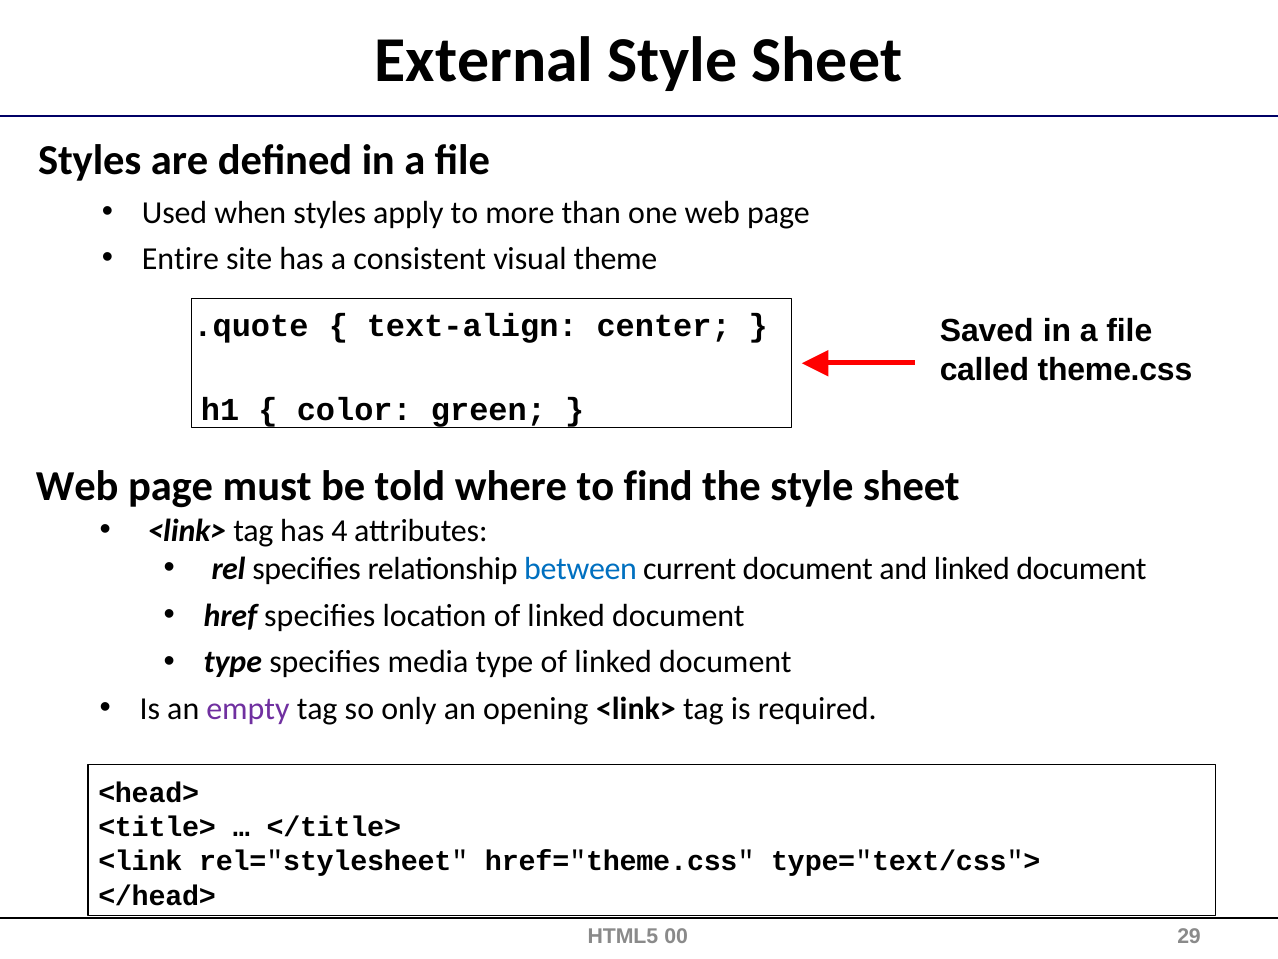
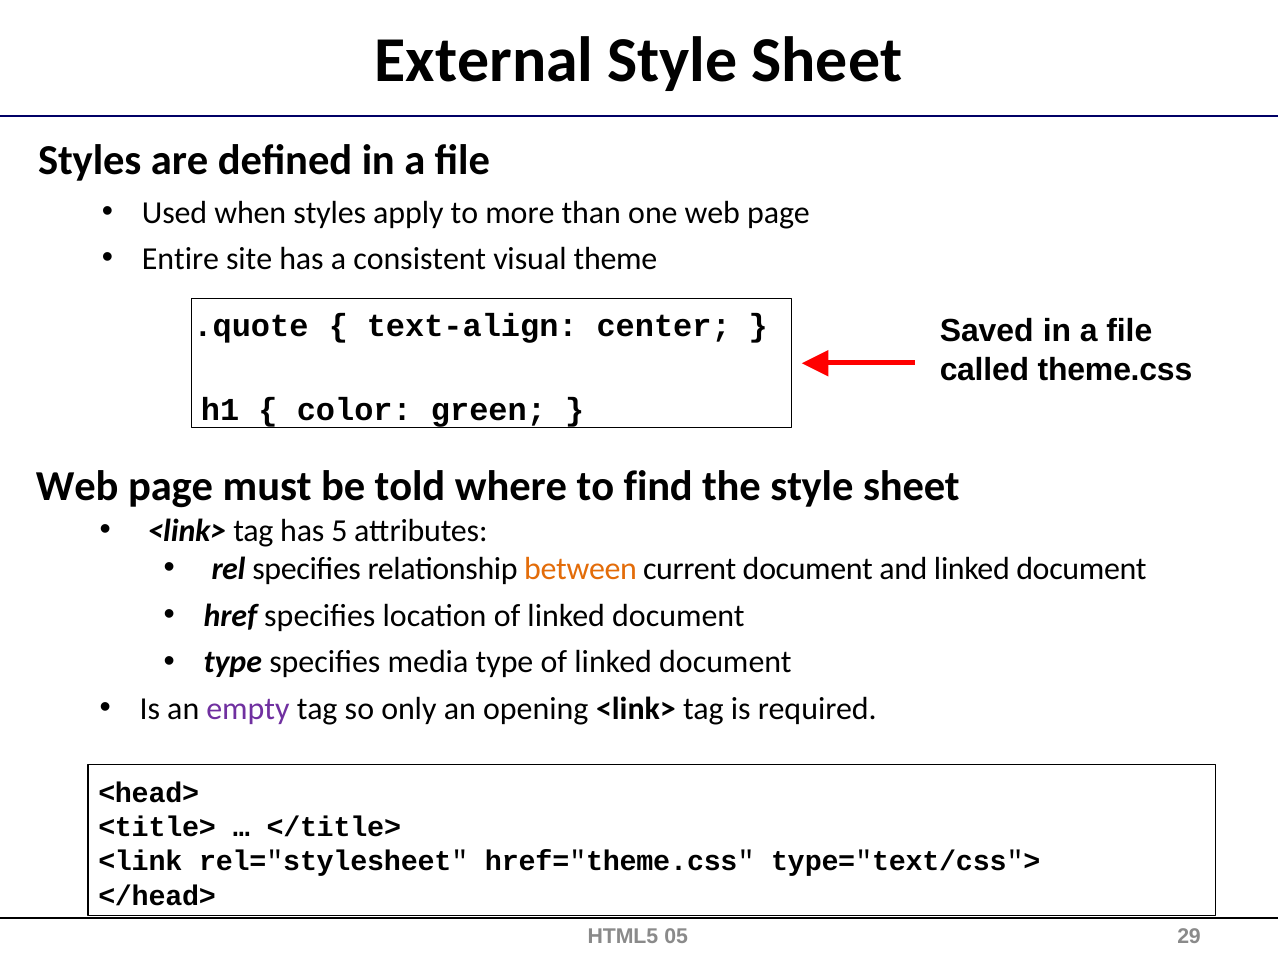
4: 4 -> 5 (339, 530)
between colour: blue -> orange (581, 569)
00: 00 -> 05 (676, 936)
